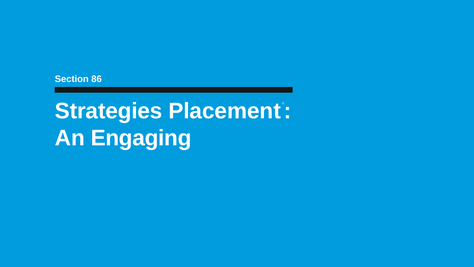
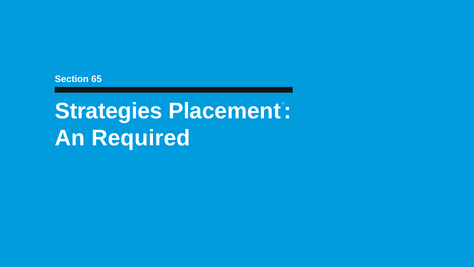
86: 86 -> 65 (97, 79)
Engaging: Engaging -> Required (141, 138)
